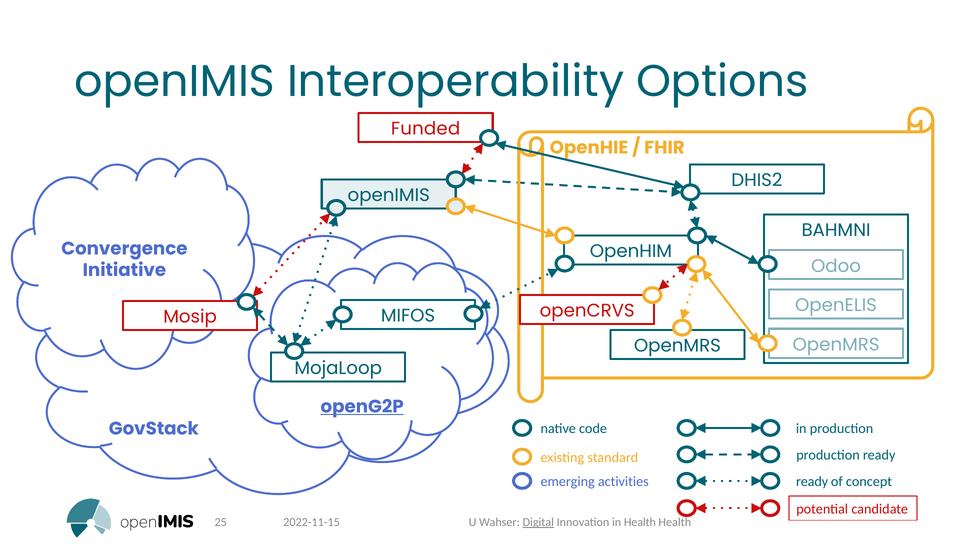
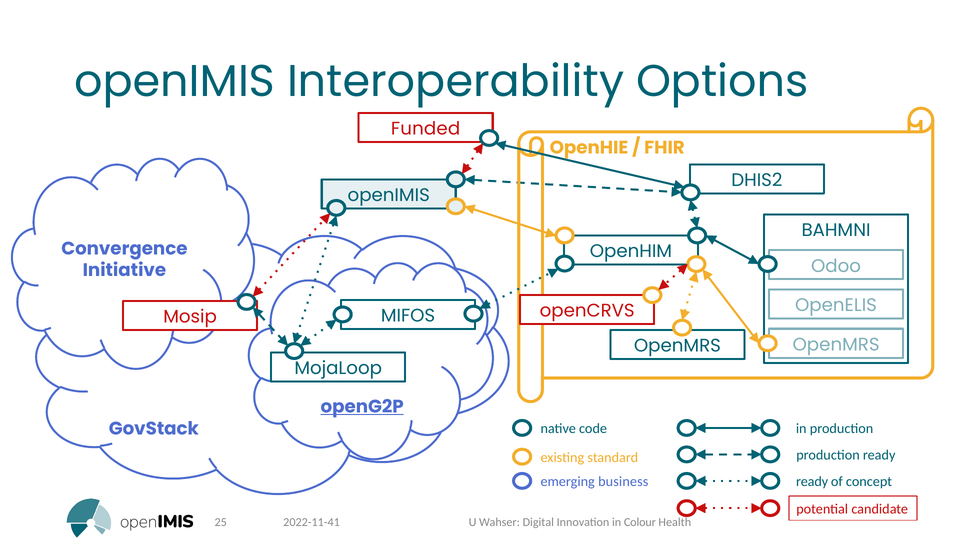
activities: activities -> business (623, 482)
2022-11-15: 2022-11-15 -> 2022-11-41 (312, 523)
Digital underline: present -> none (538, 523)
in Health: Health -> Colour (640, 523)
